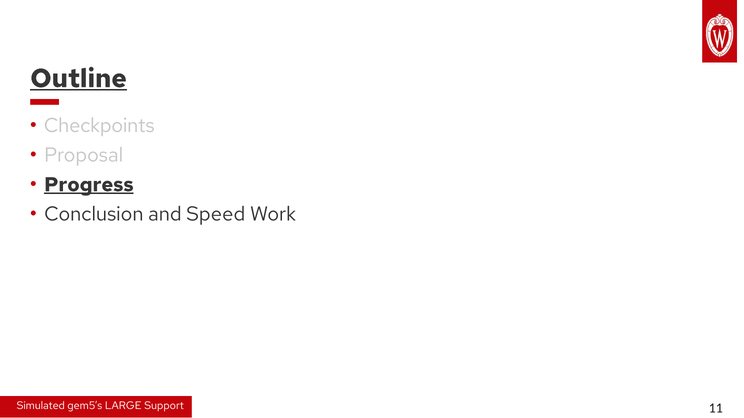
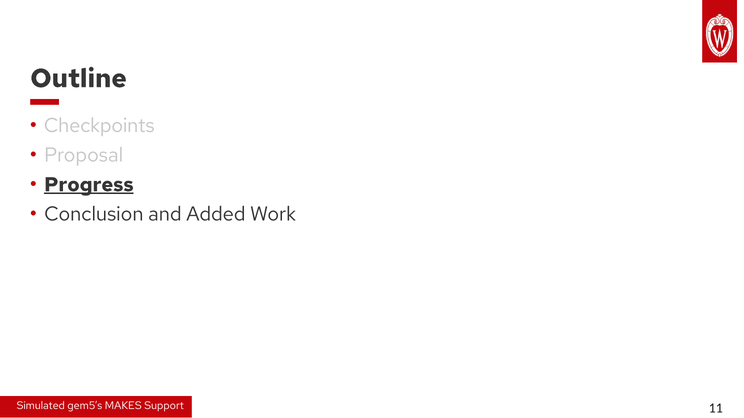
Outline underline: present -> none (79, 79)
Speed: Speed -> Added (216, 214)
LARGE: LARGE -> MAKES (123, 406)
